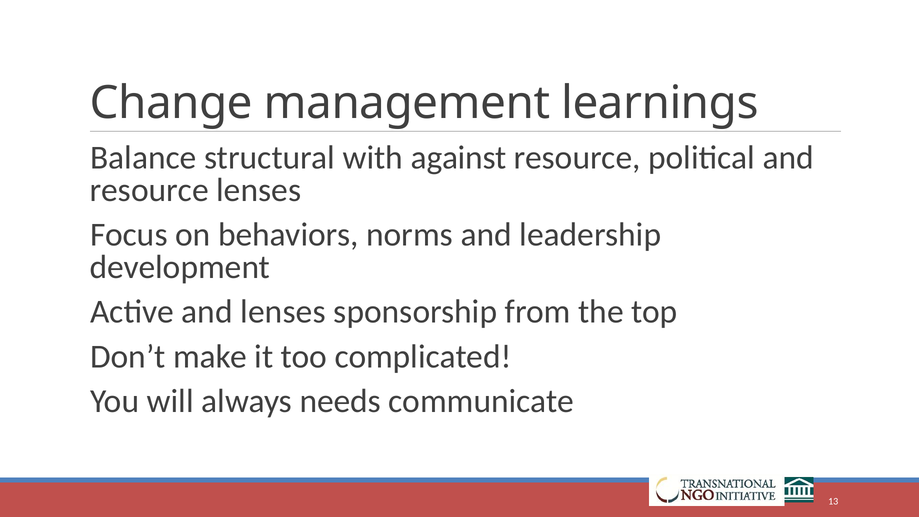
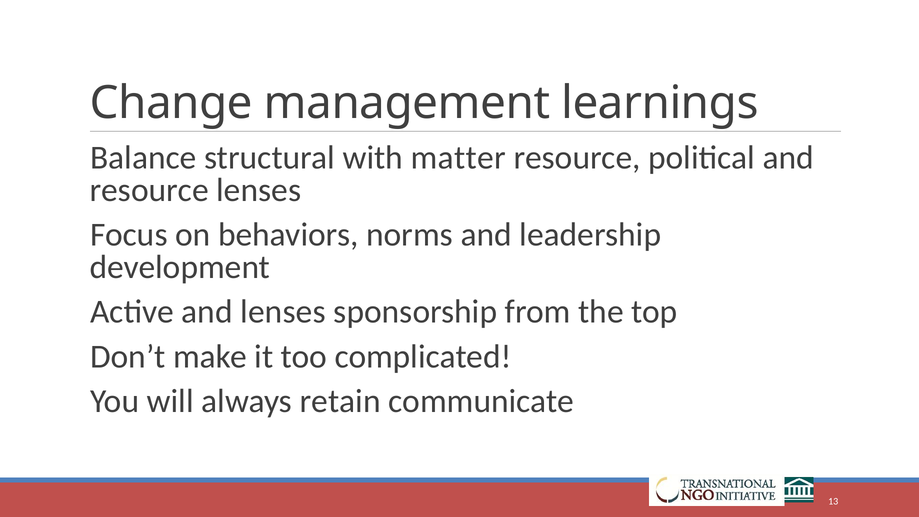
against: against -> matter (458, 158)
needs: needs -> retain (340, 401)
